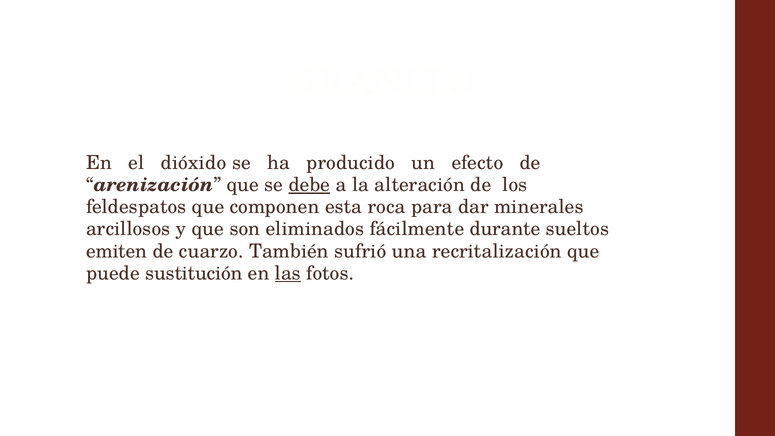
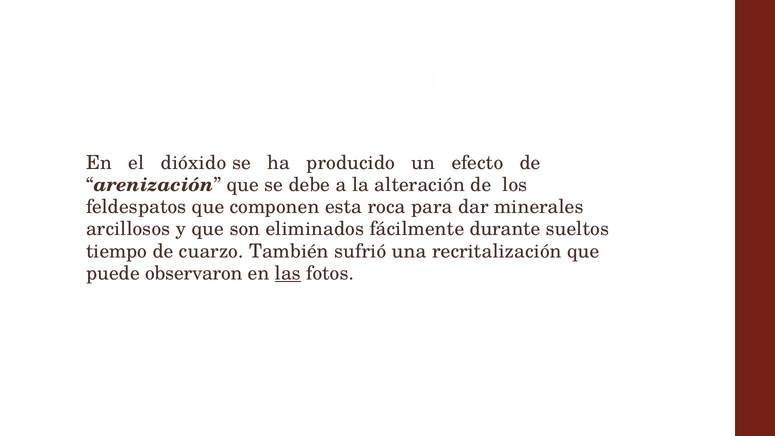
debe underline: present -> none (309, 185)
emiten: emiten -> tiempo (117, 251)
sustitución: sustitución -> observaron (194, 273)
